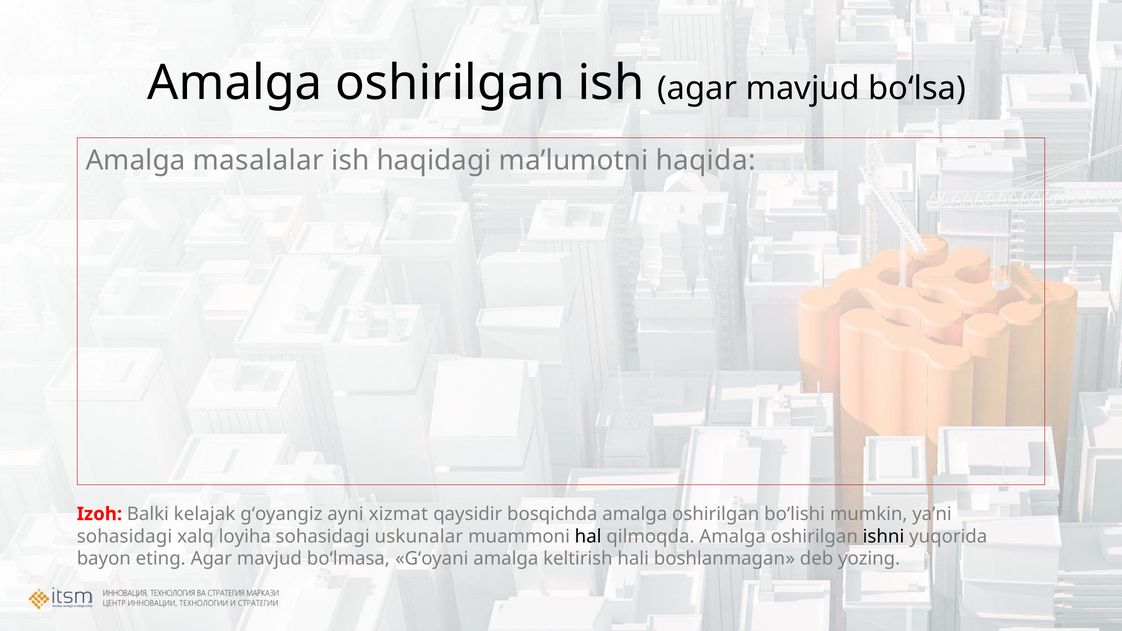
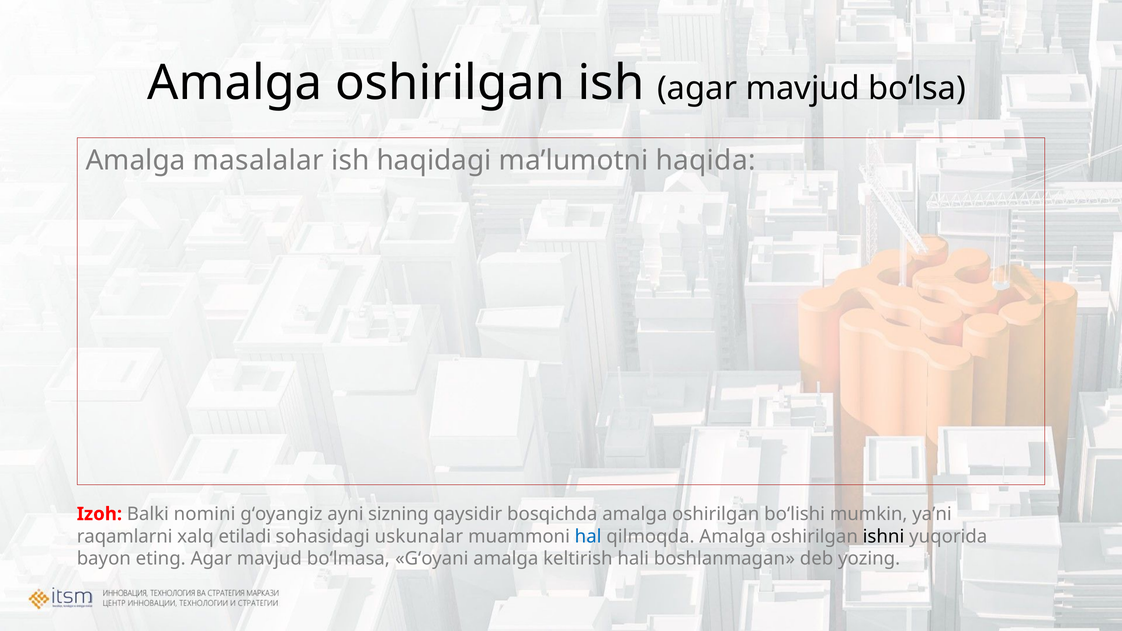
kelajak: kelajak -> nomini (205, 514)
xizmat: xizmat -> sizning (399, 514)
sohasidagi: sohasidagi -> raqamlarni (125, 536)
loyiha: loyiha -> etiladi (245, 536)
hal colour: black -> blue (588, 536)
